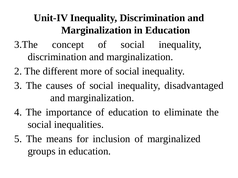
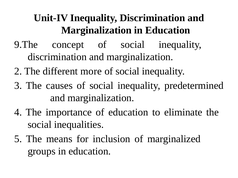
3.The: 3.The -> 9.The (26, 45)
disadvantaged: disadvantaged -> predetermined (194, 86)
